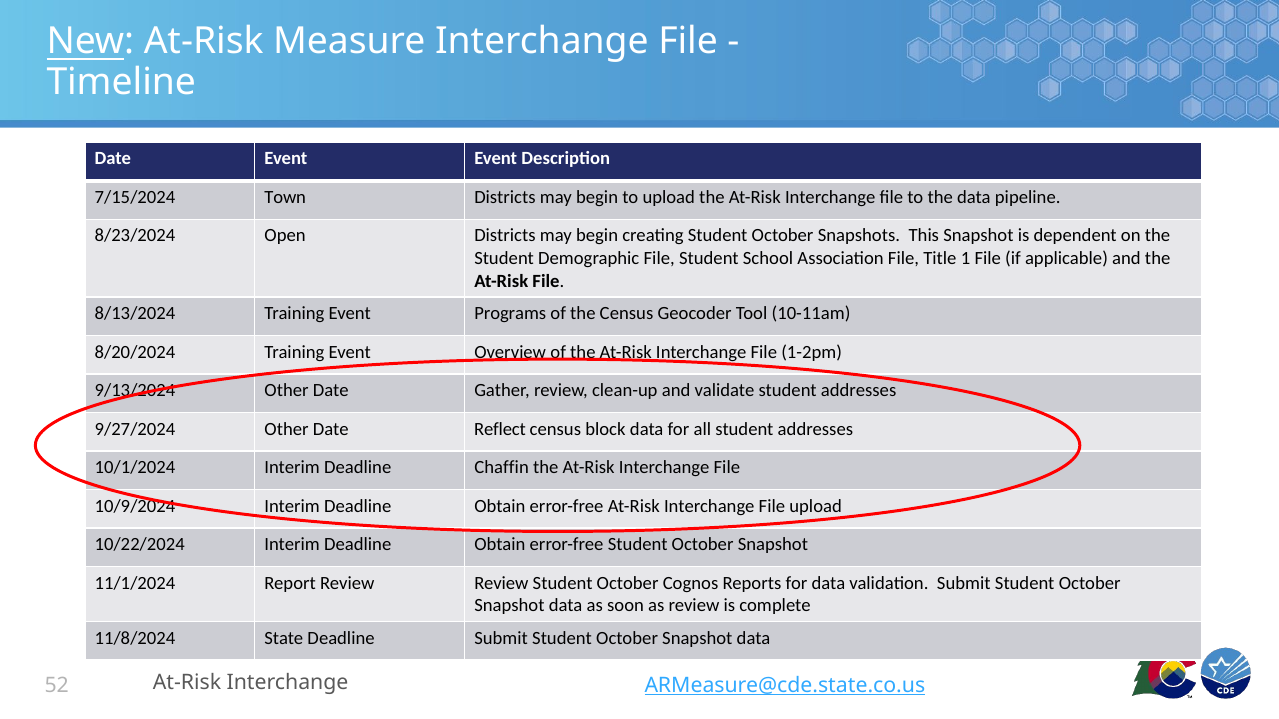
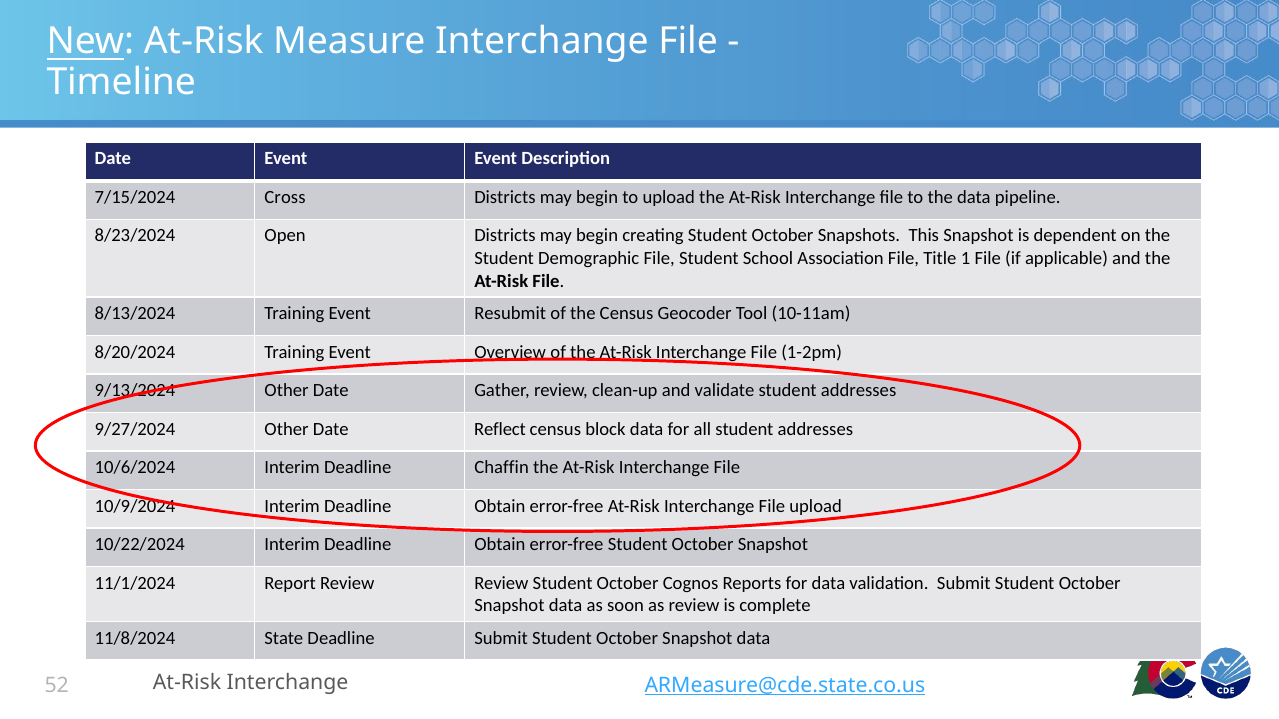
Town: Town -> Cross (285, 197)
Programs: Programs -> Resubmit (510, 314)
10/1/2024: 10/1/2024 -> 10/6/2024 (135, 468)
